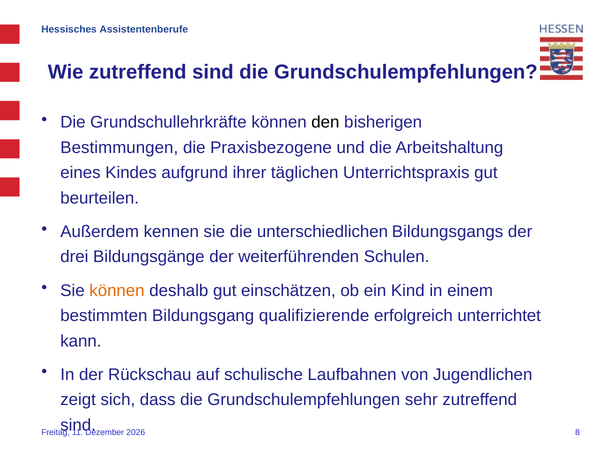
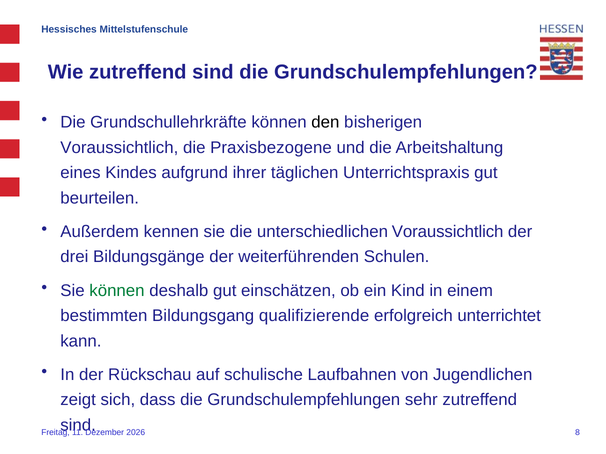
Assistentenberufe: Assistentenberufe -> Mittelstufenschule (144, 29)
Bestimmungen: Bestimmungen -> Voraussichtlich (119, 148)
unterschiedlichen Bildungsgangs: Bildungsgangs -> Voraussichtlich (448, 232)
können colour: orange -> green (117, 291)
